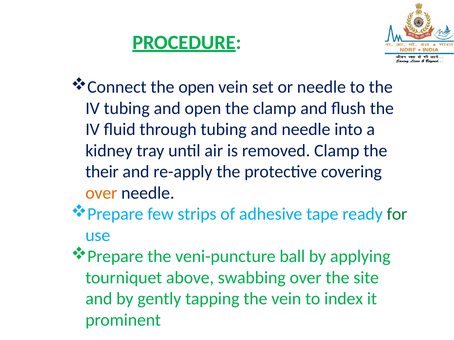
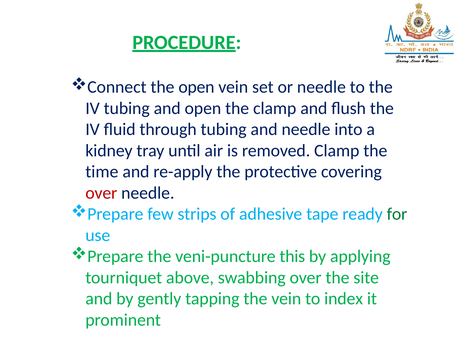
their: their -> time (102, 172)
over colour: orange -> red (101, 193)
ball: ball -> this (292, 257)
